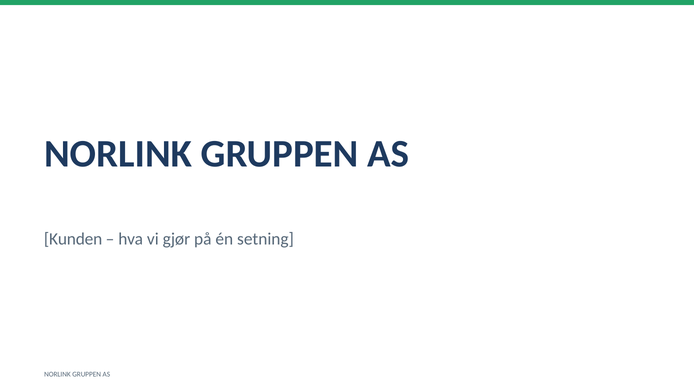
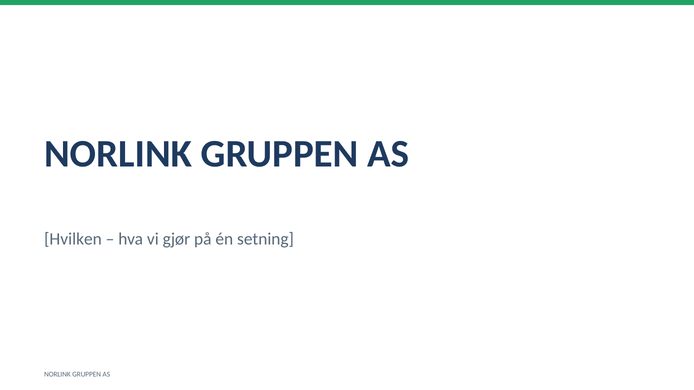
Kunden: Kunden -> Hvilken (73, 239)
